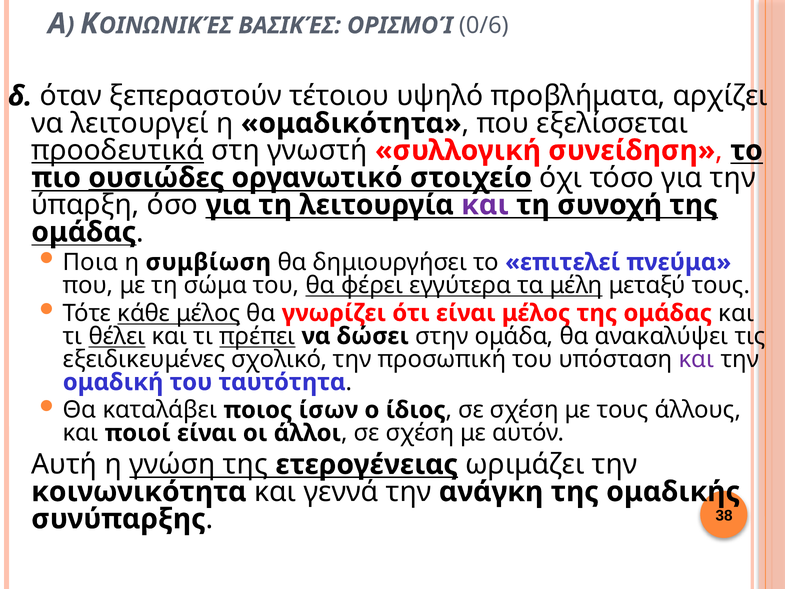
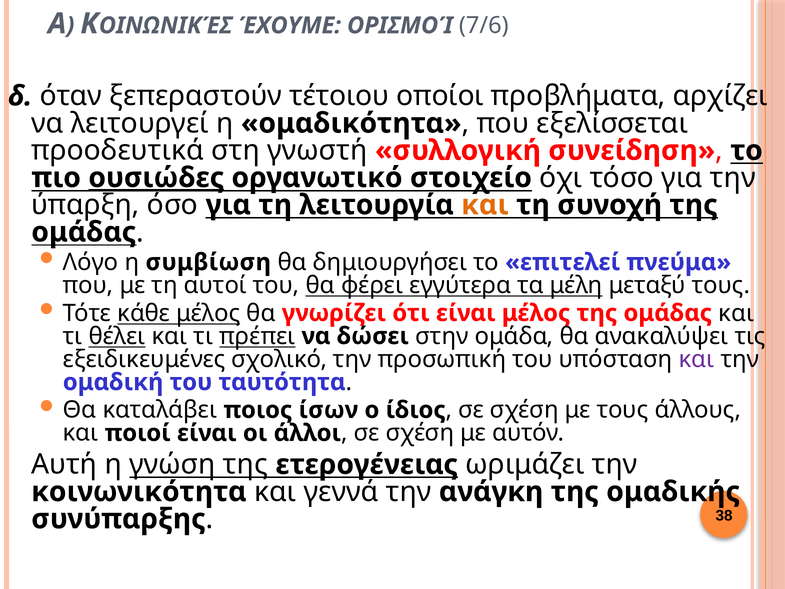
ΒΑΣΙΚΈΣ: ΒΑΣΙΚΈΣ -> ΈΧΟΥΜΕ (290, 25)
0/6: 0/6 -> 7/6 (484, 25)
υψηλό: υψηλό -> οποίοι (440, 96)
προοδευτικά underline: present -> none (118, 150)
και colour: purple -> orange (485, 205)
Ποια: Ποια -> Λόγο (91, 262)
σώμα: σώμα -> αυτοί (215, 285)
